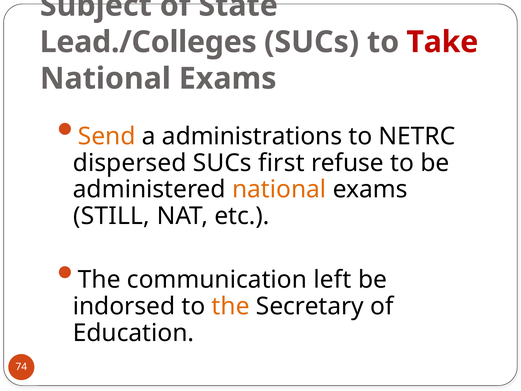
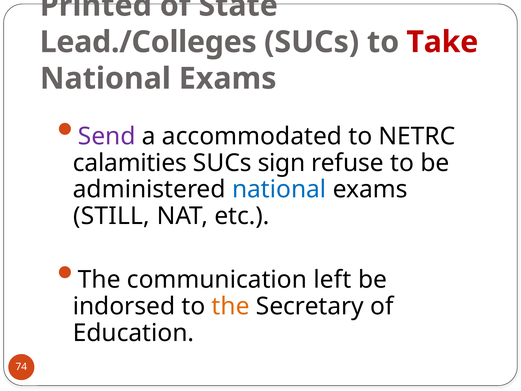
Subject: Subject -> Printed (96, 6)
Send colour: orange -> purple (107, 136)
administrations: administrations -> accommodated (252, 136)
dispersed: dispersed -> calamities (130, 163)
first: first -> sign (282, 163)
national colour: orange -> blue (279, 189)
